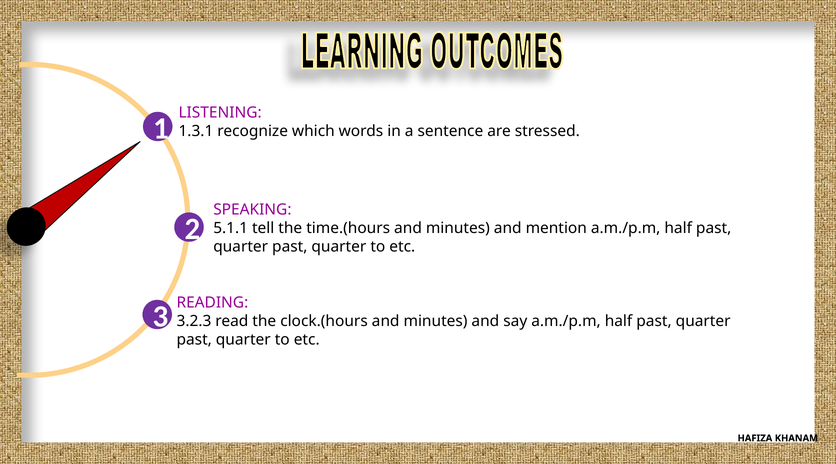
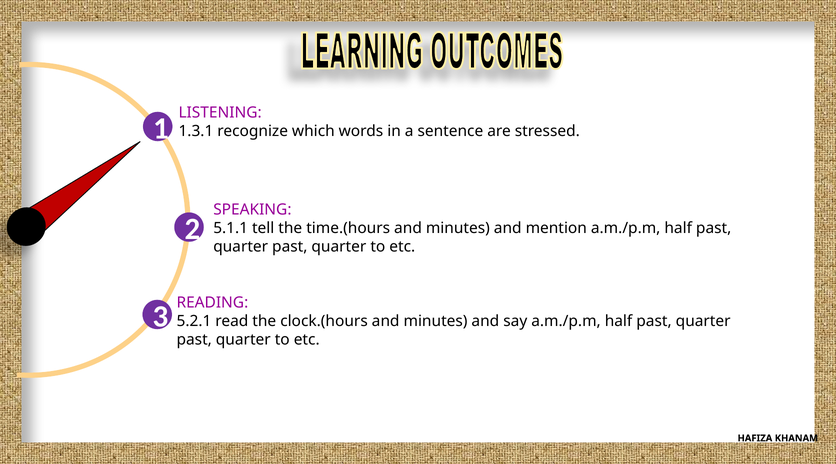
3.2.3: 3.2.3 -> 5.2.1 (194, 321)
